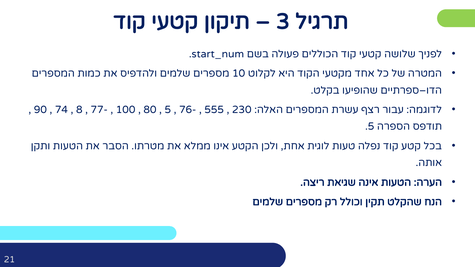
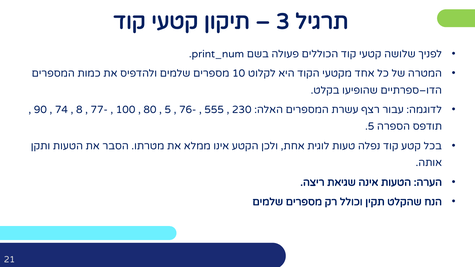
start_num: start_num -> print_num (218, 54)
